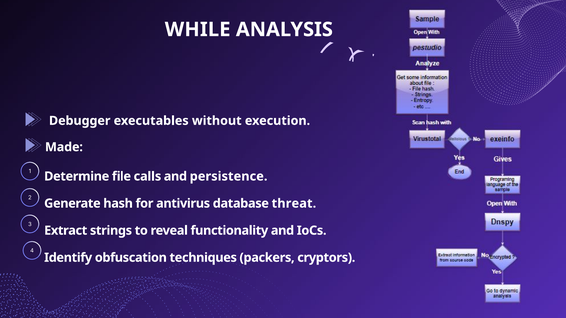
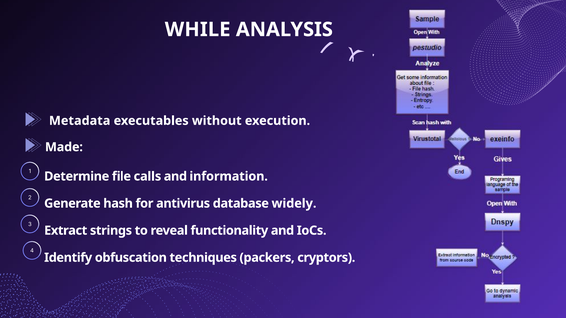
Debugger: Debugger -> Metadata (80, 121)
persistence: persistence -> information (229, 177)
threat: threat -> widely (294, 204)
